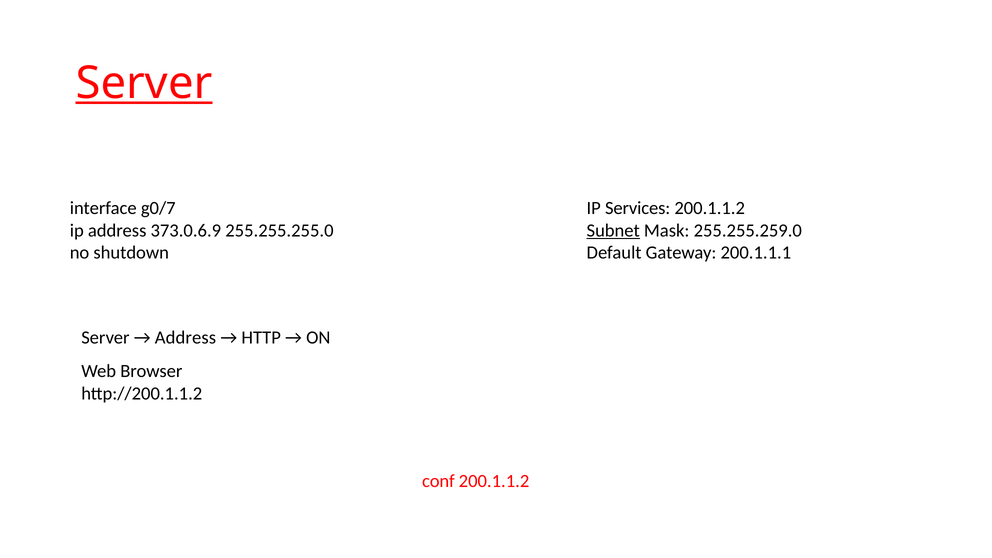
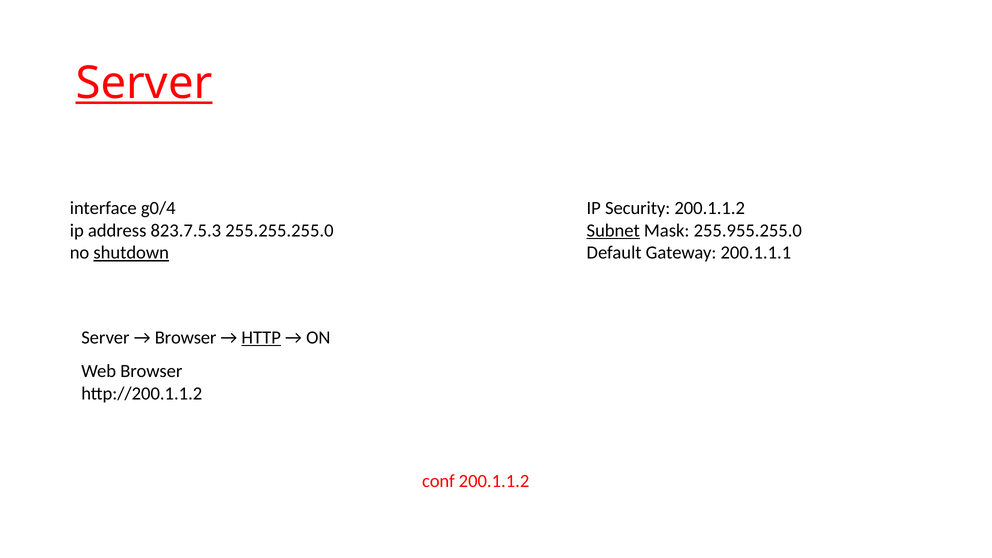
g0/7: g0/7 -> g0/4 (158, 208)
Services: Services -> Security (638, 208)
373.0.6.9: 373.0.6.9 -> 823.7.5.3 (186, 230)
255.255.259.0: 255.255.259.0 -> 255.955.255.0 (748, 230)
shutdown underline: none -> present (131, 253)
Address: Address -> Browser (186, 338)
HTTP underline: none -> present (261, 338)
